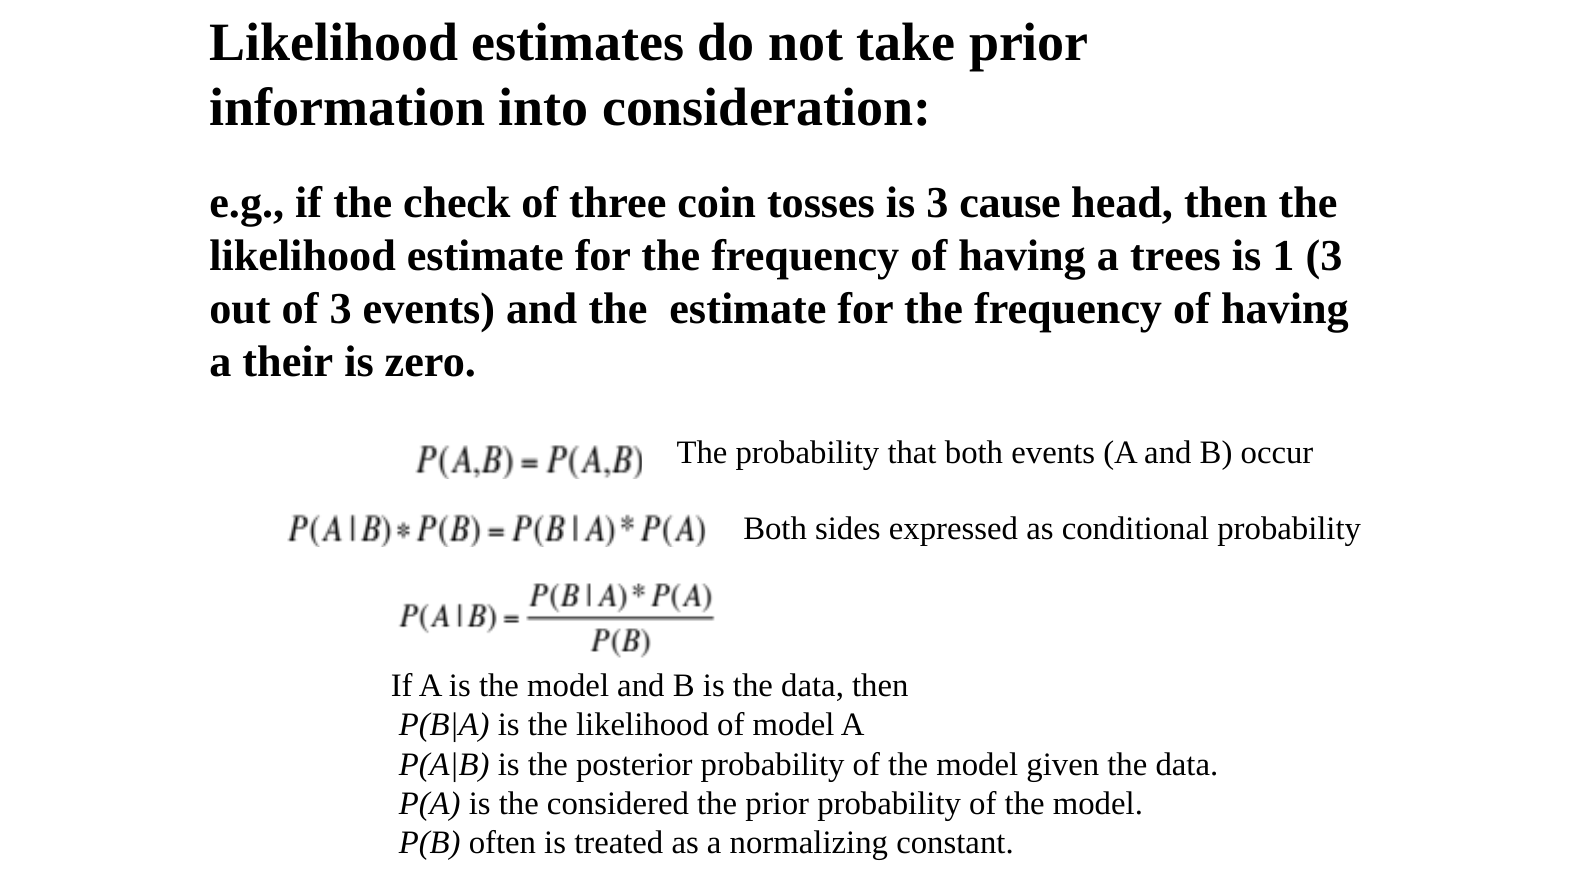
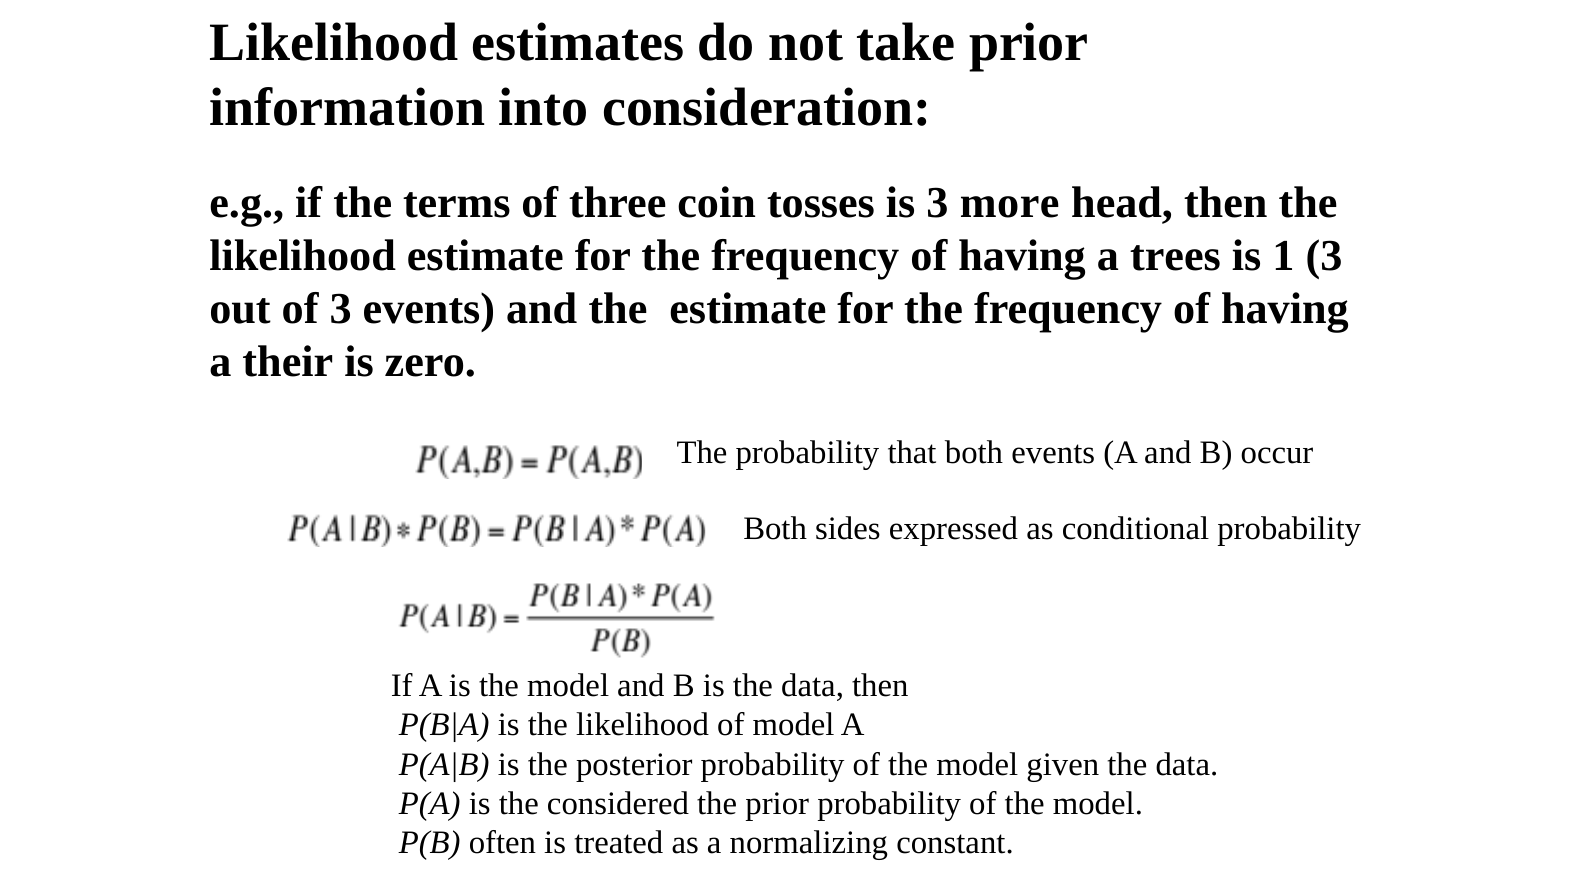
check: check -> terms (457, 203)
cause: cause -> more (1010, 203)
